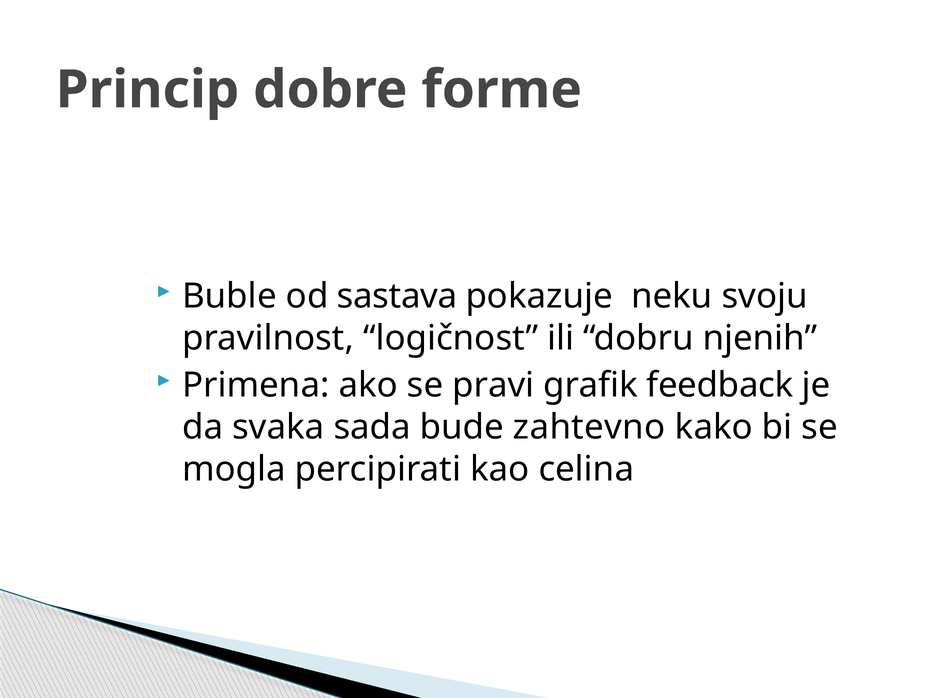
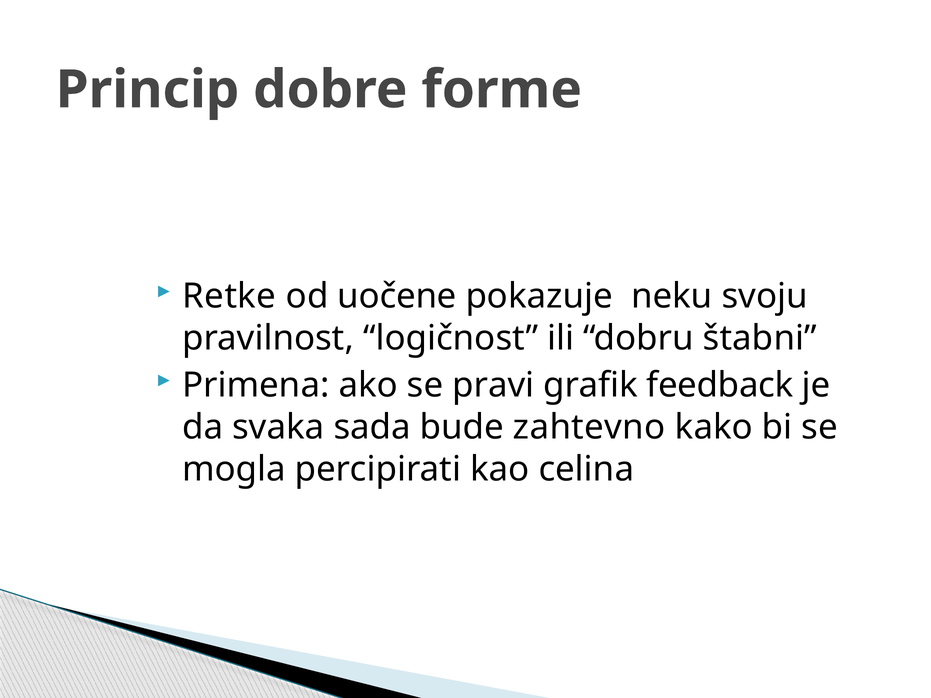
Buble: Buble -> Retke (229, 297)
sastava: sastava -> uočene (397, 297)
njenih: njenih -> štabni (760, 338)
